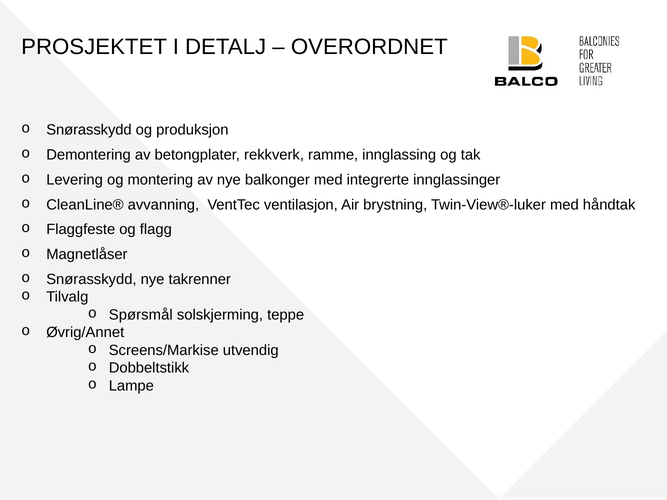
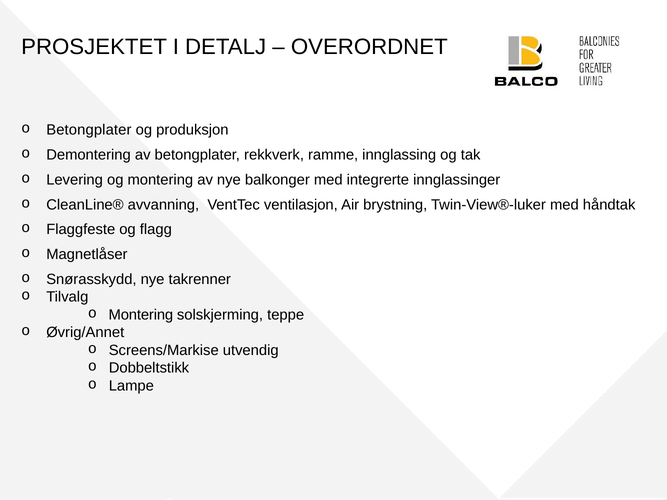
Snørasskydd: Snørasskydd -> Betongplater (89, 130)
Spørsmål: Spørsmål -> Montering (141, 315)
